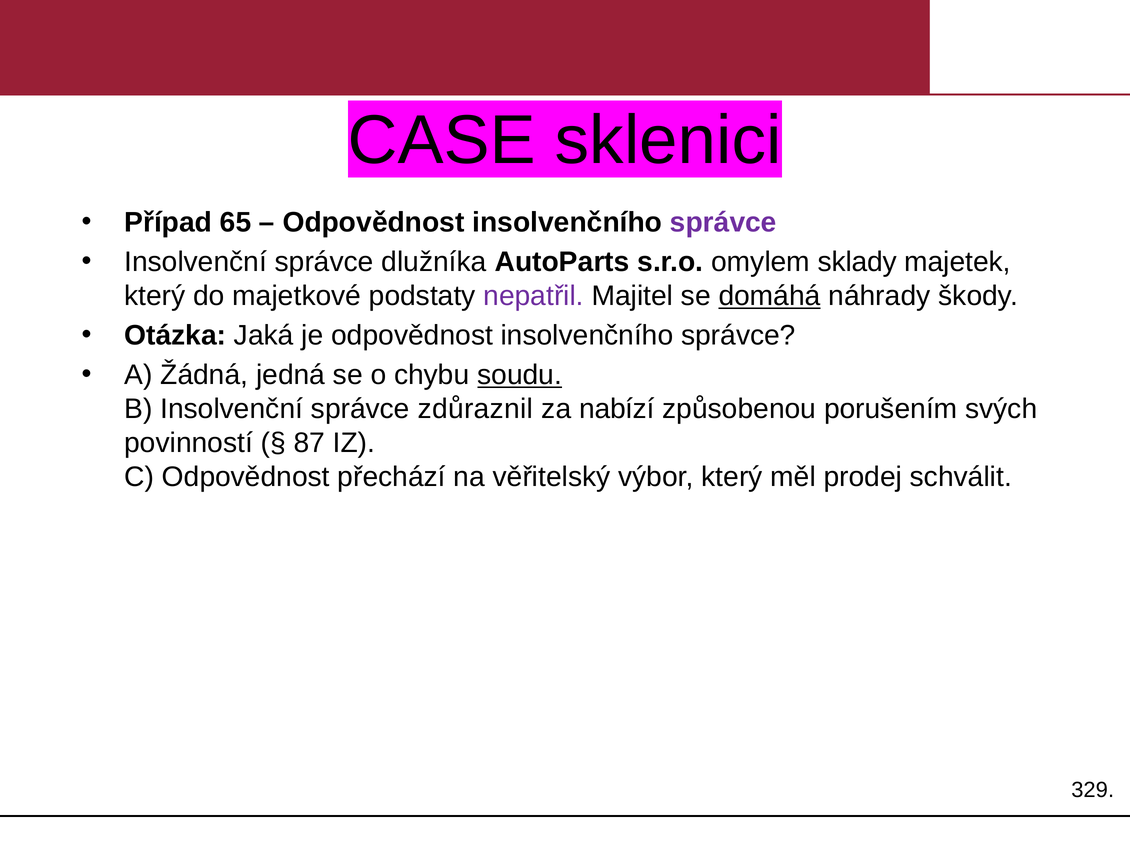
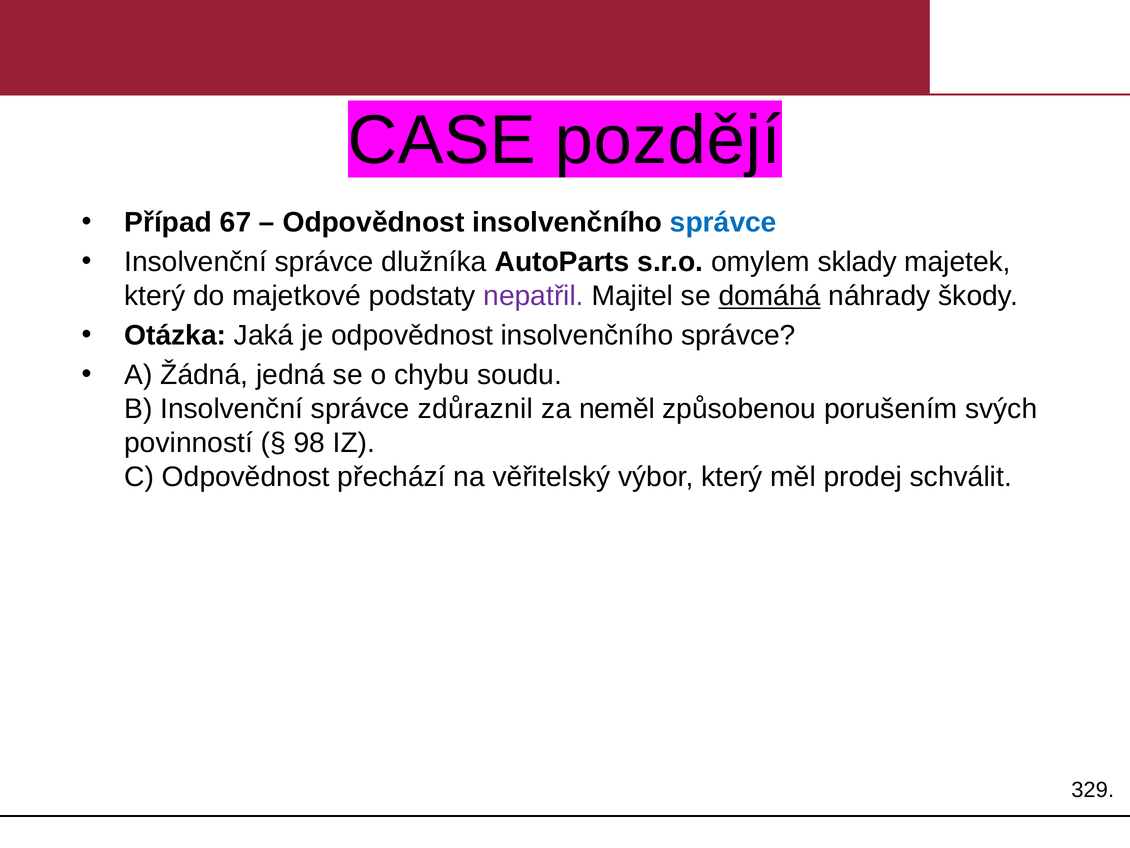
sklenici: sklenici -> pozdějí (668, 140)
65: 65 -> 67 (236, 222)
správce colour: purple -> blue (723, 222)
soudu underline: present -> none (520, 375)
nabízí: nabízí -> neměl (617, 409)
87: 87 -> 98 (309, 443)
